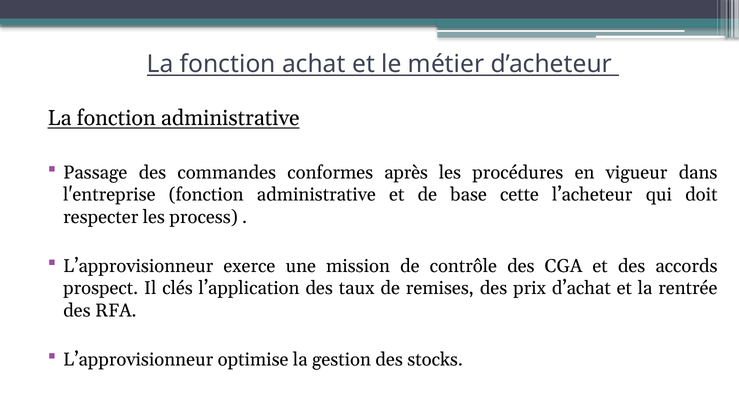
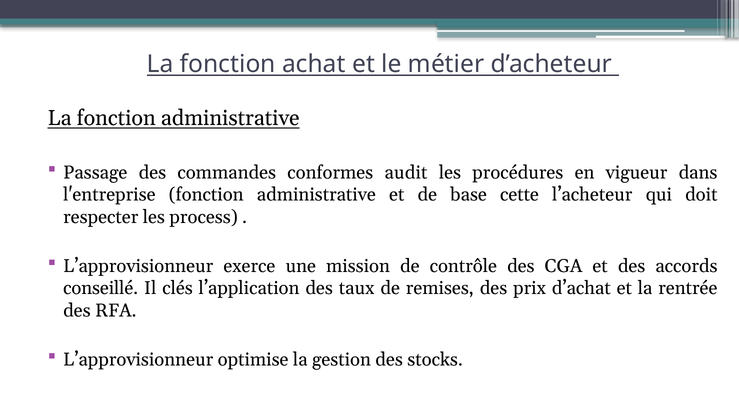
après: après -> audit (406, 173)
prospect: prospect -> conseillé (101, 288)
